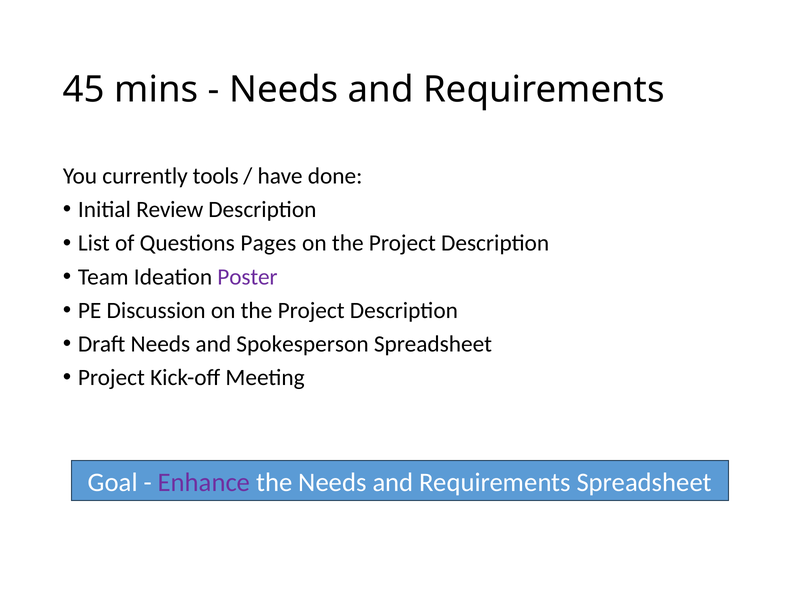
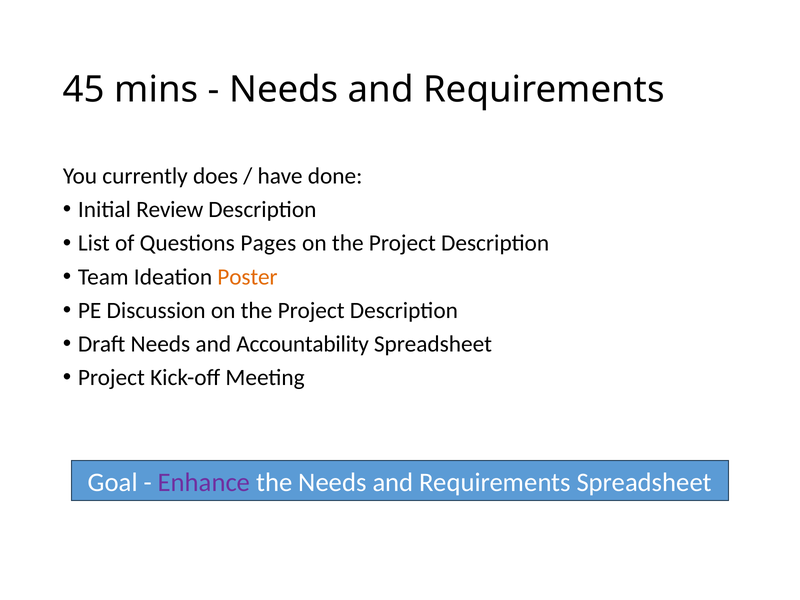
tools: tools -> does (216, 176)
Poster colour: purple -> orange (247, 277)
Spokesperson: Spokesperson -> Accountability (303, 344)
